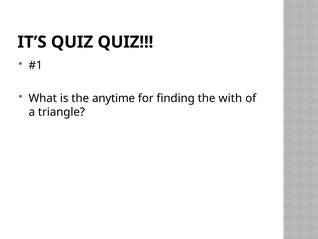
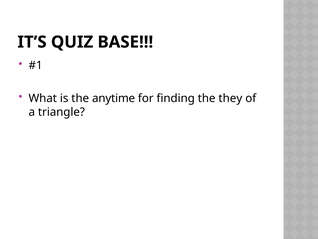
QUIZ QUIZ: QUIZ -> BASE (125, 42)
with: with -> they (230, 98)
